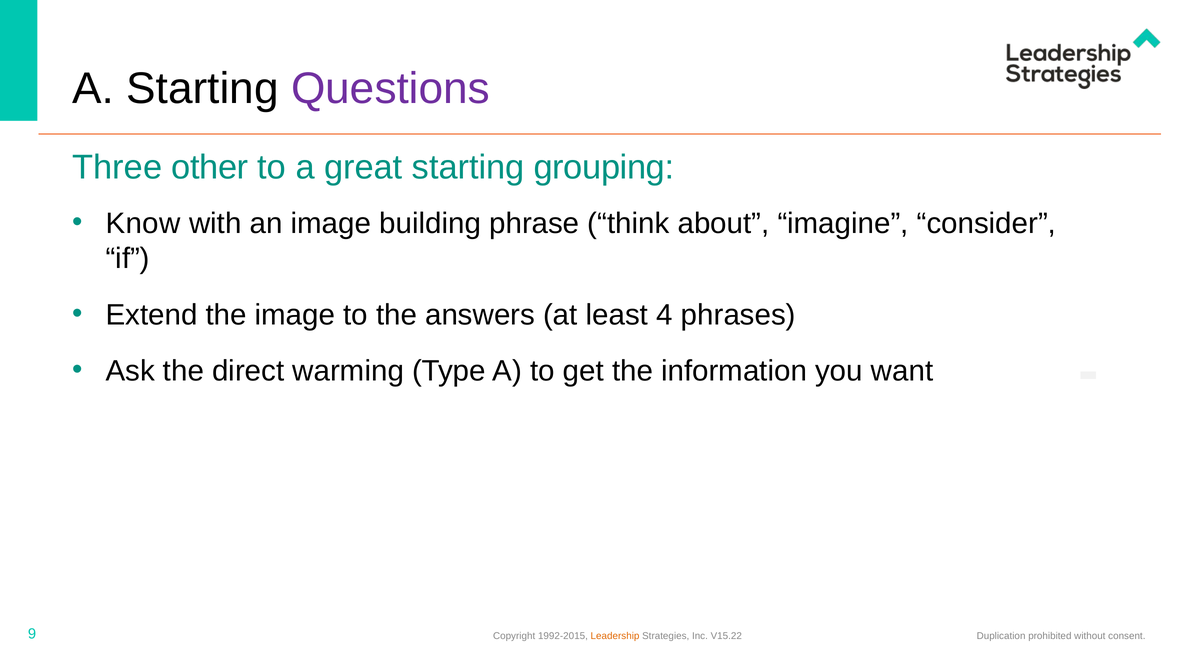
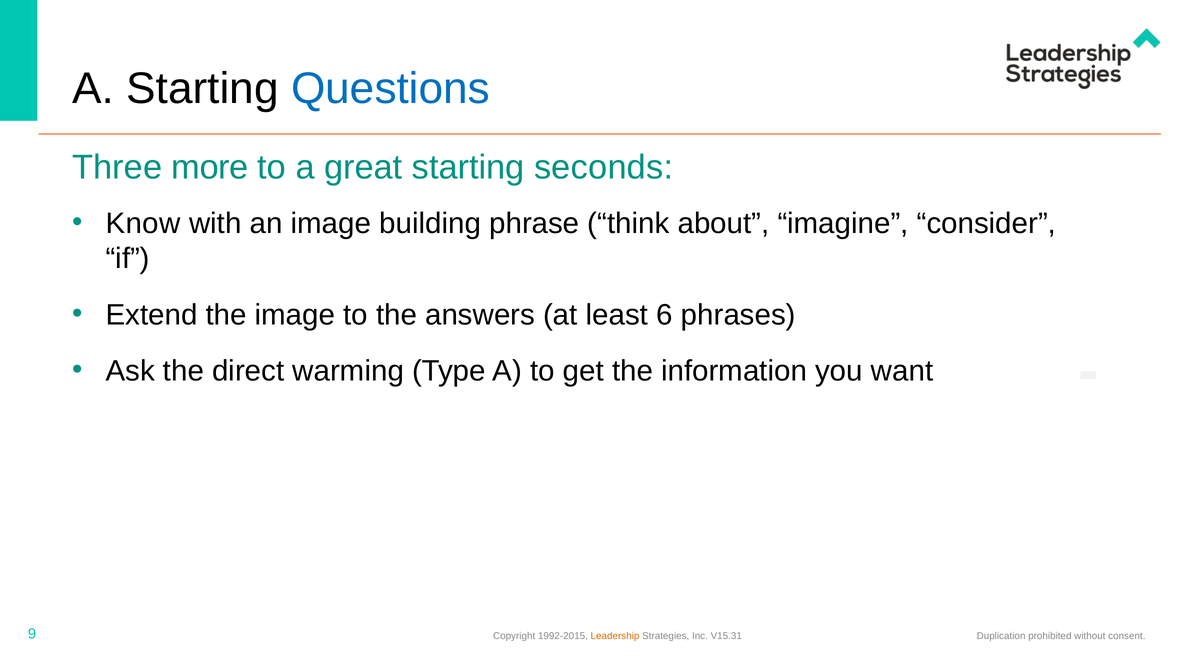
Questions colour: purple -> blue (391, 89)
other: other -> more (210, 167)
grouping: grouping -> seconds (604, 167)
4: 4 -> 6 (665, 315)
V15.22: V15.22 -> V15.31 (726, 636)
